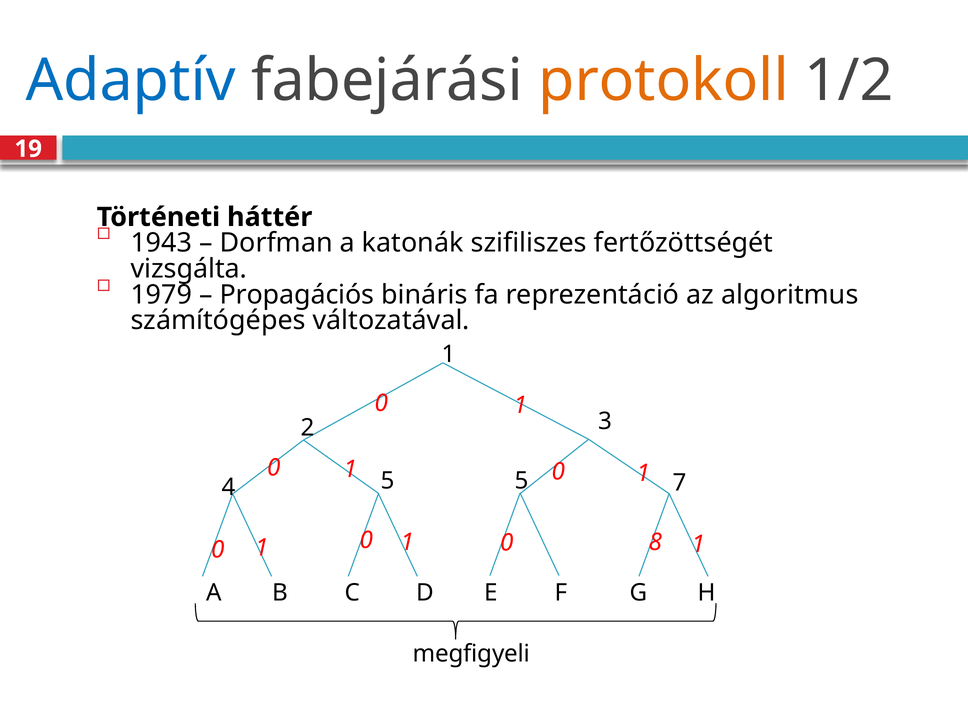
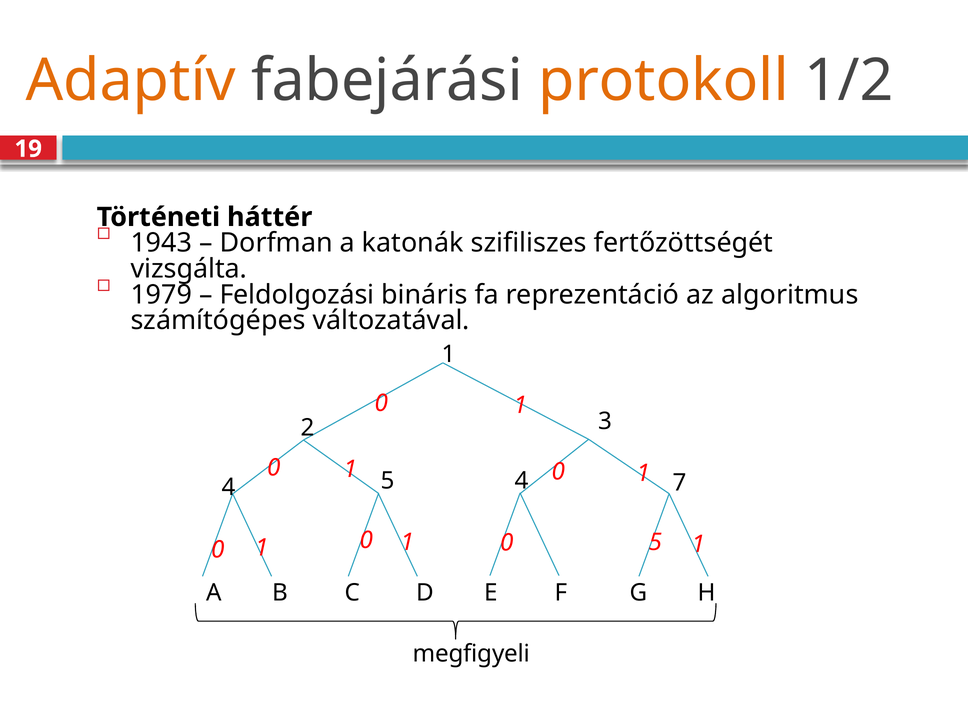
Adaptív colour: blue -> orange (131, 81)
Propagációs: Propagációs -> Feldolgozási (297, 295)
5 5: 5 -> 4 (522, 481)
0 8: 8 -> 5 (655, 542)
